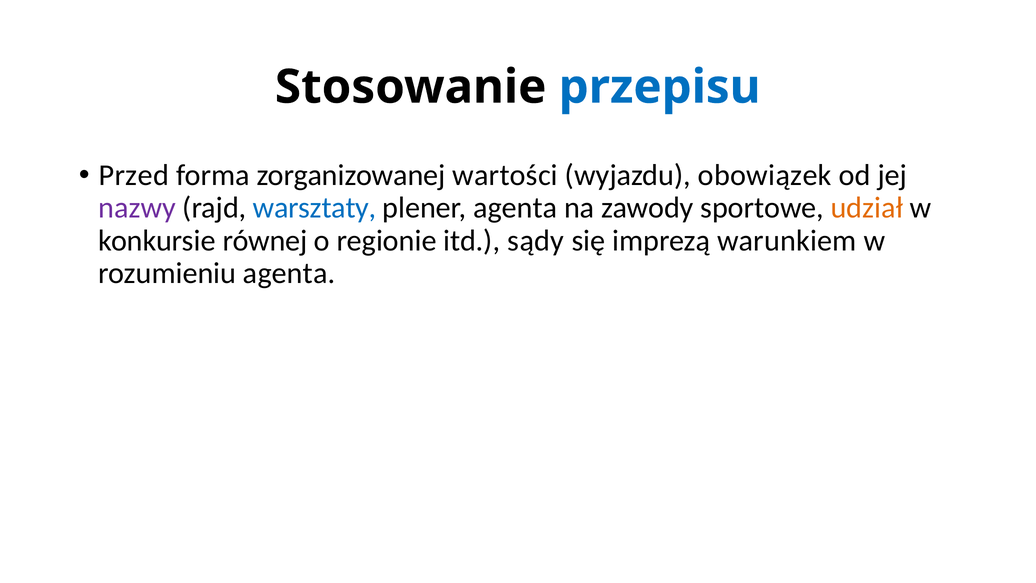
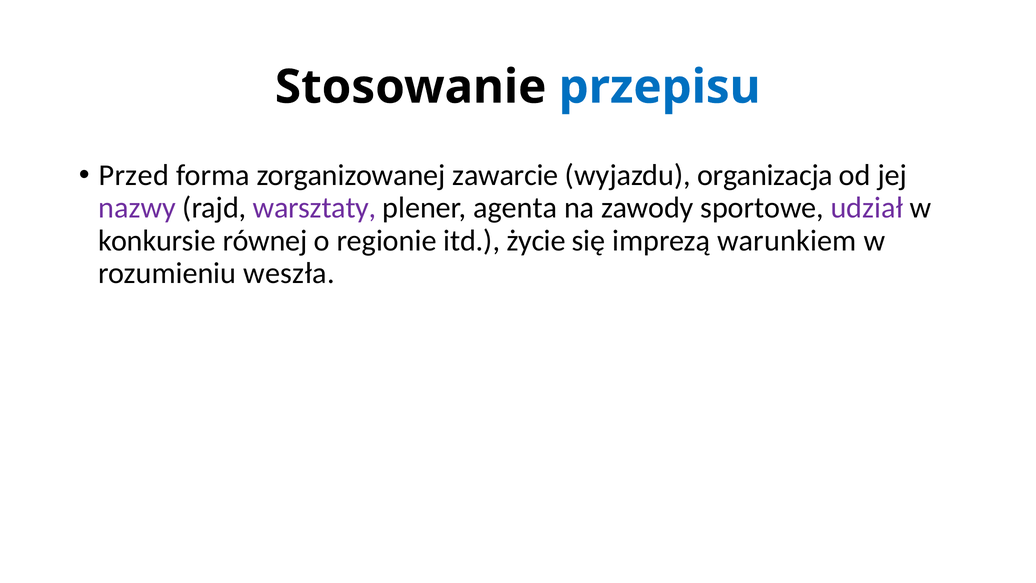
wartości: wartości -> zawarcie (505, 175)
obowiązek: obowiązek -> organizacja (765, 175)
warsztaty colour: blue -> purple (315, 208)
udział colour: orange -> purple (867, 208)
sądy: sądy -> życie (536, 240)
rozumieniu agenta: agenta -> weszła (289, 273)
